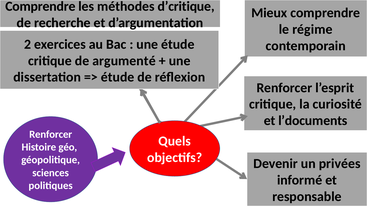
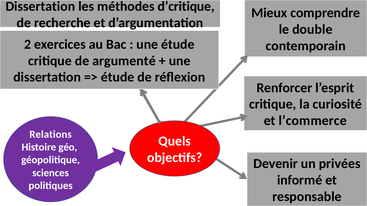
Comprendre: Comprendre -> Dissertation (40, 6)
régime: régime -> double (312, 29)
l’documents: l’documents -> l’commerce (313, 121)
Renforcer: Renforcer -> Relations (51, 135)
